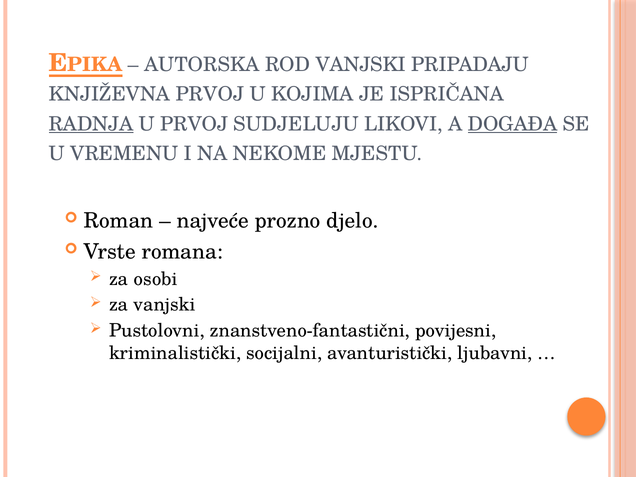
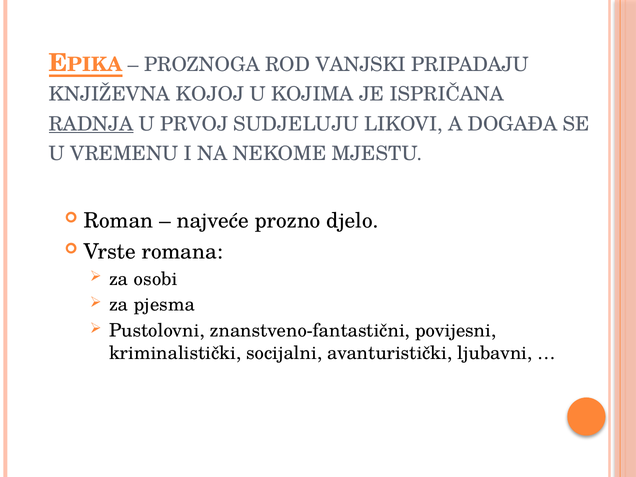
AUTORSKA: AUTORSKA -> PROZNOGA (202, 65)
KNJIŽEVNA PRVOJ: PRVOJ -> KOJOJ (210, 94)
DOGAĐA underline: present -> none (513, 124)
za vanjski: vanjski -> pjesma (164, 305)
